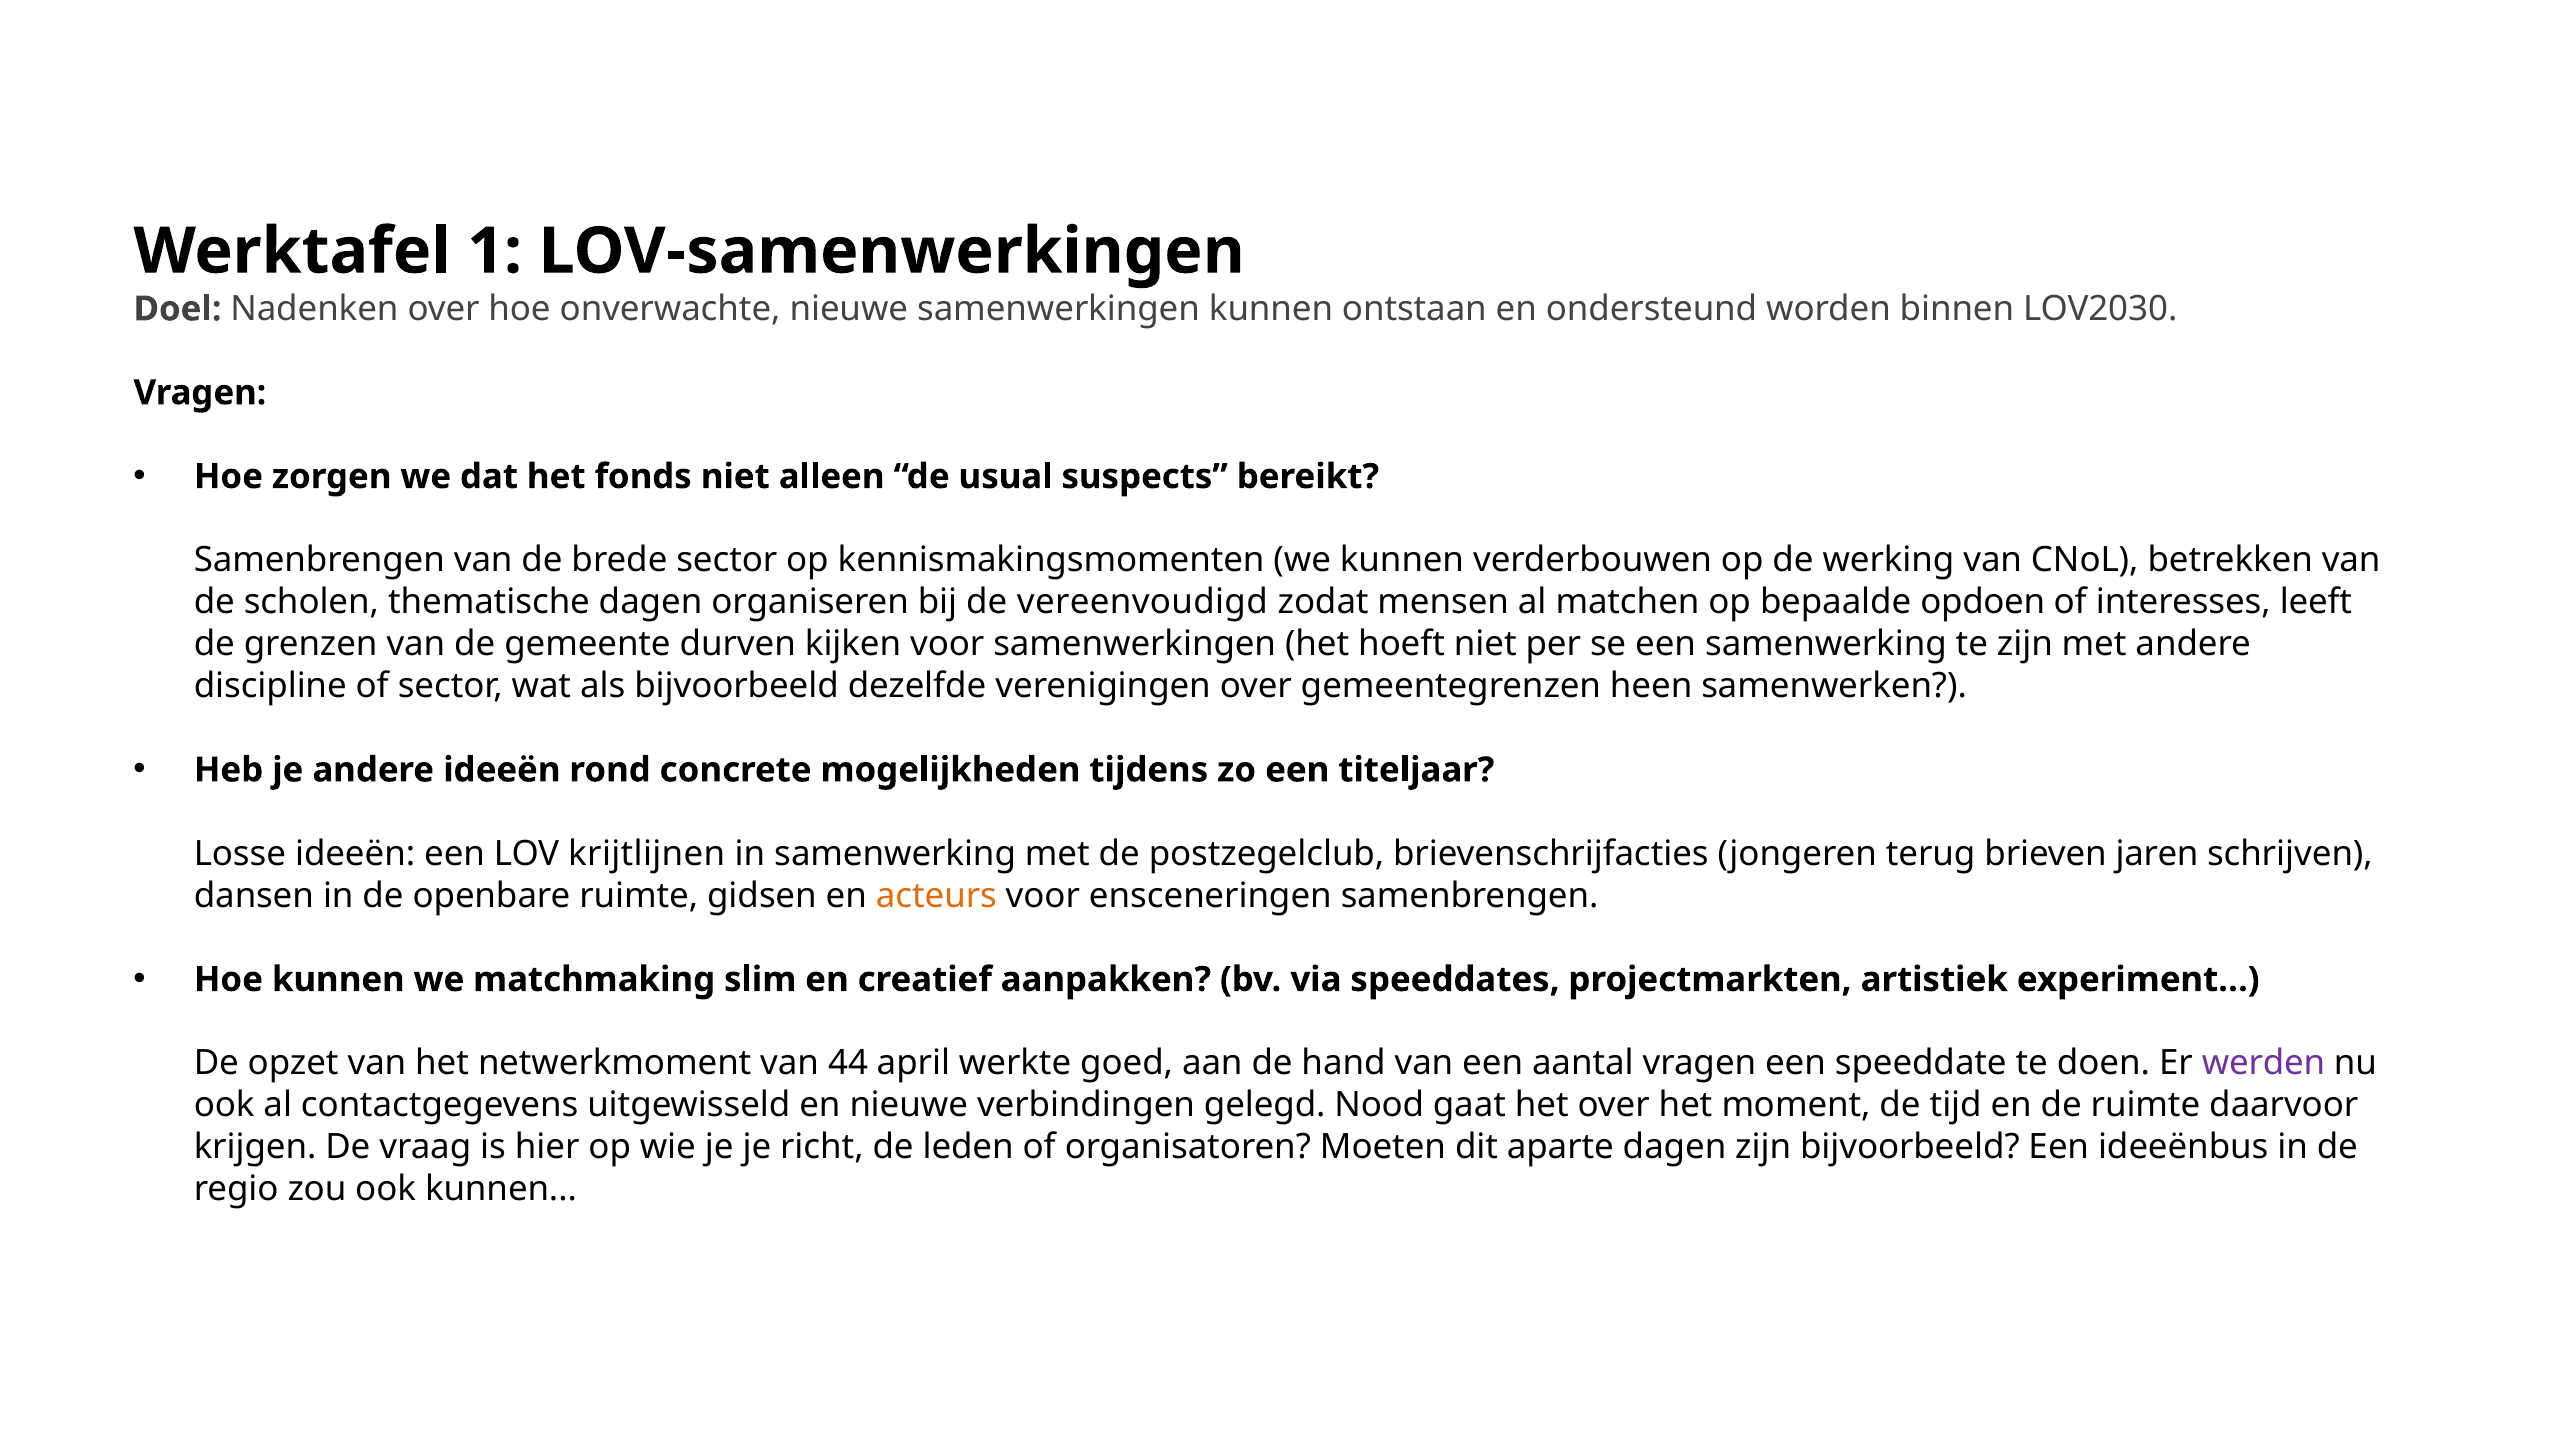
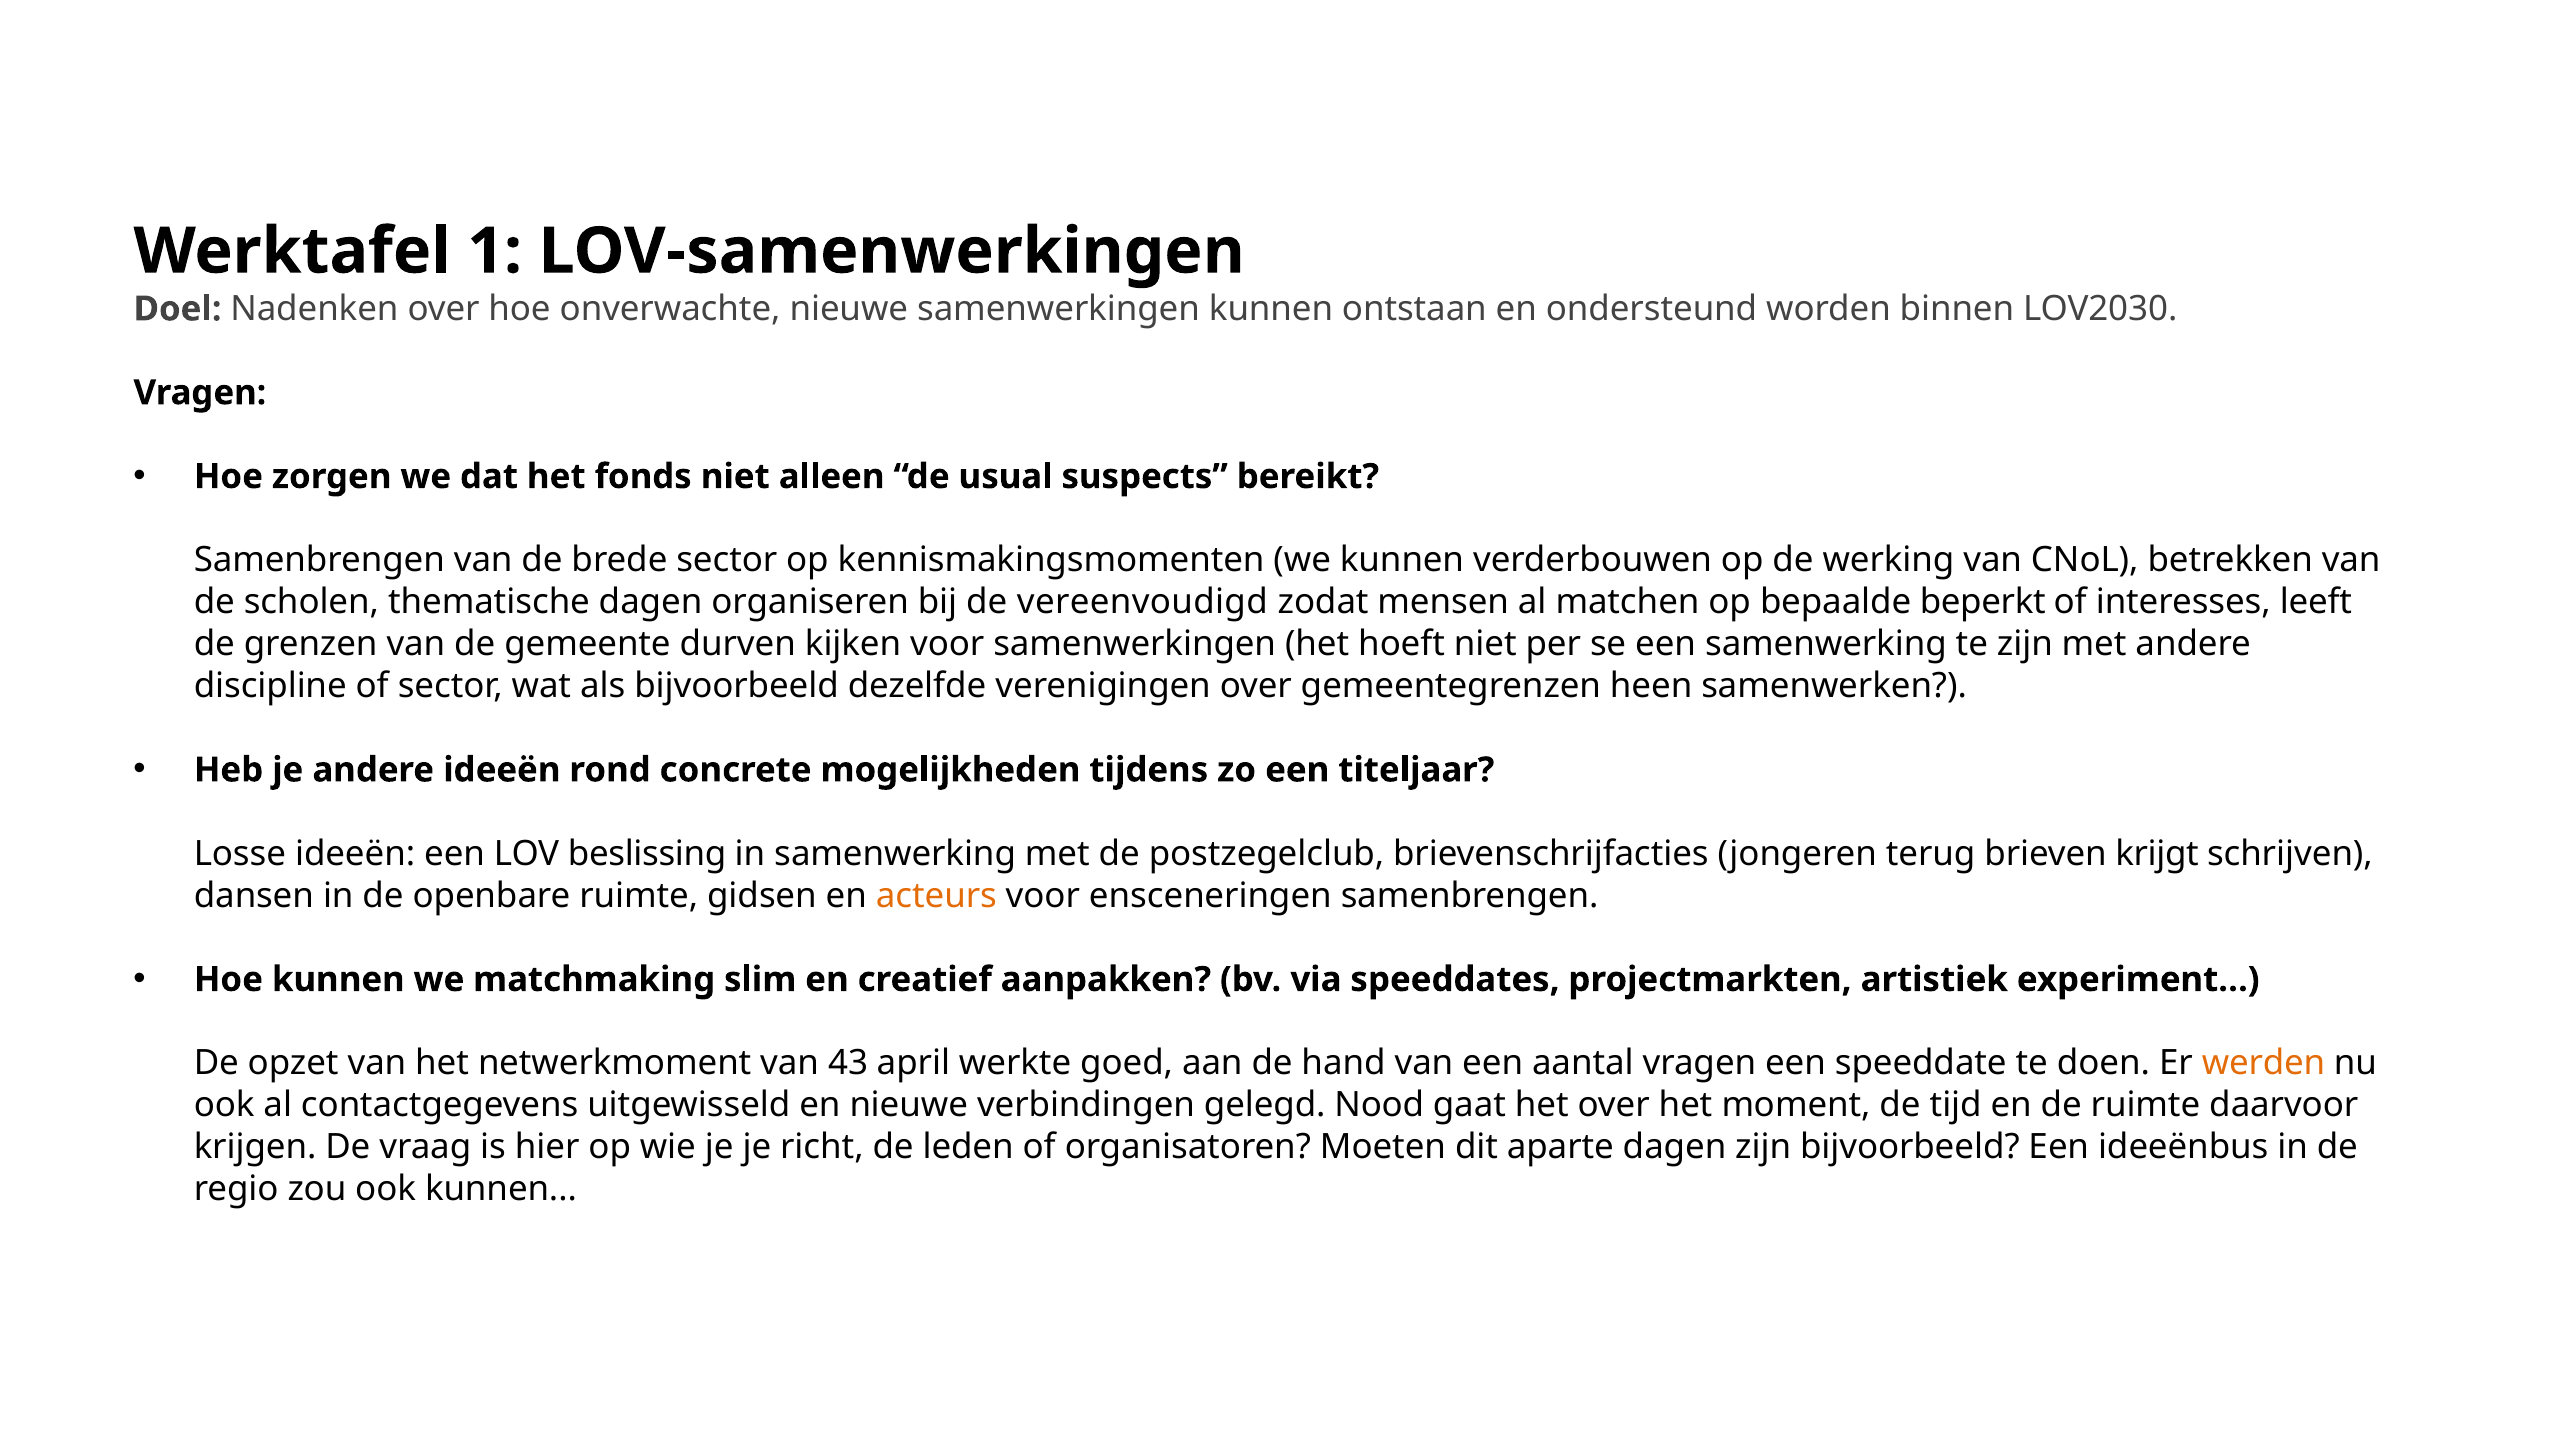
opdoen: opdoen -> beperkt (1983, 602)
krijtlijnen: krijtlijnen -> beslissing (647, 854)
jaren: jaren -> krijgt (2157, 854)
44: 44 -> 43 (848, 1063)
werden colour: purple -> orange (2263, 1063)
